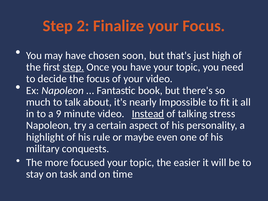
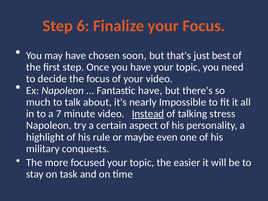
2: 2 -> 6 (83, 26)
high: high -> best (221, 55)
step underline: present -> none (73, 67)
Fantastic book: book -> have (150, 90)
9: 9 -> 7 (59, 114)
